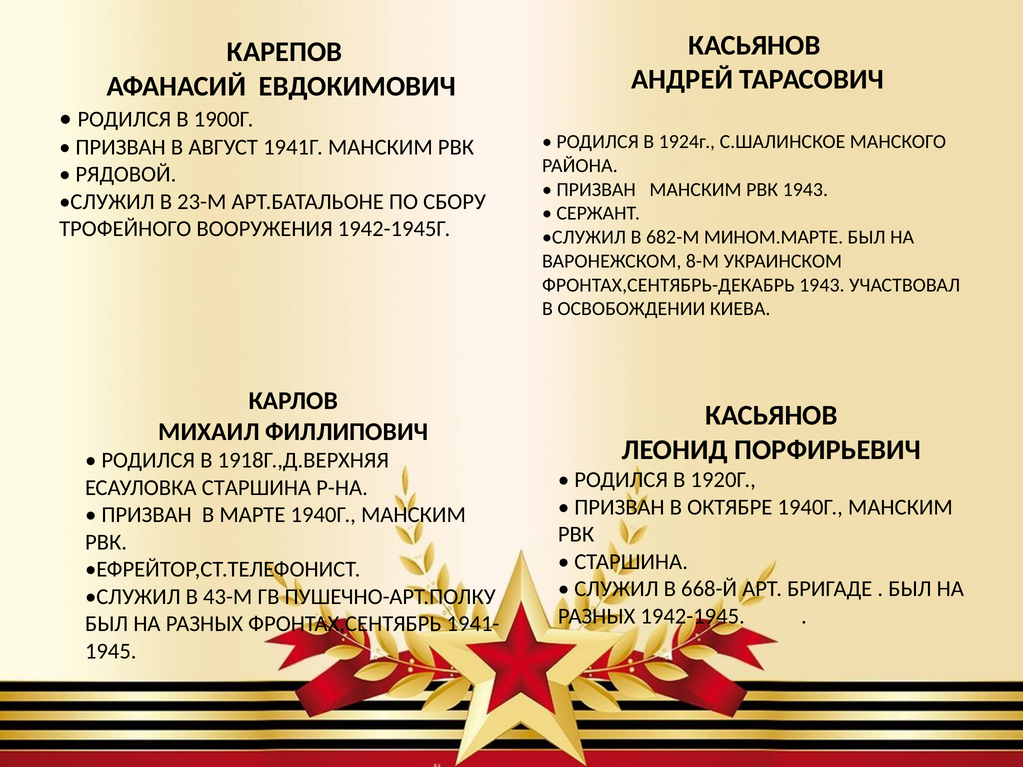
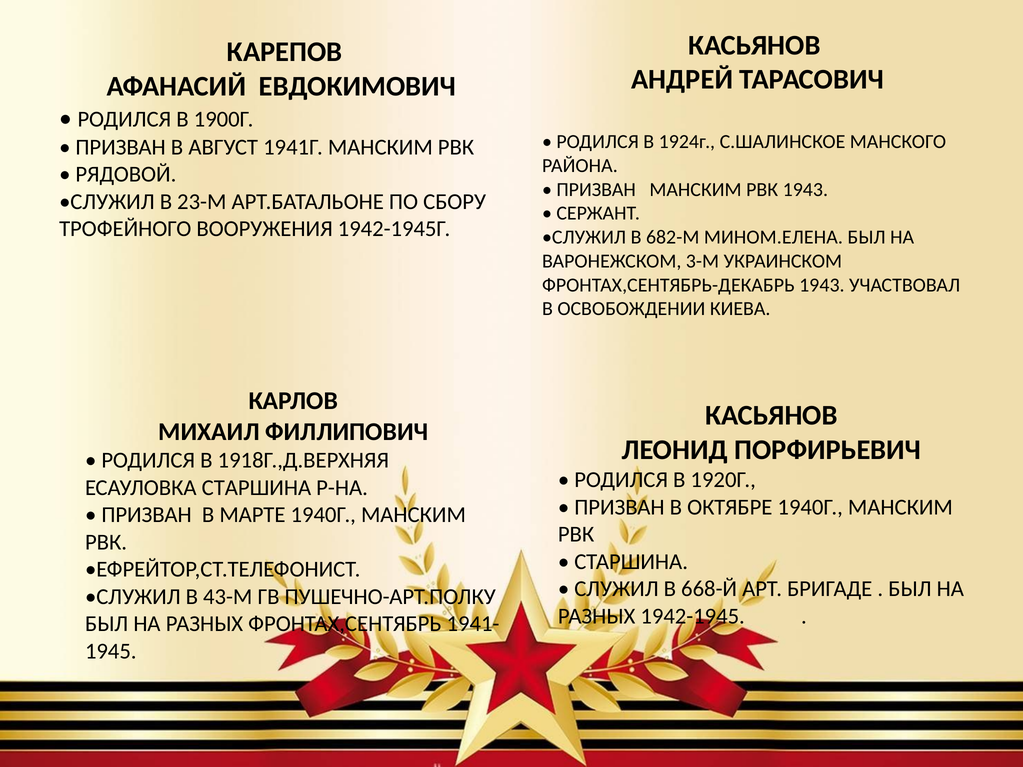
МИНОМ.МАРТЕ: МИНОМ.МАРТЕ -> МИНОМ.ЕЛЕНА (773, 237)
8-М: 8-М -> 3-М (702, 261)
